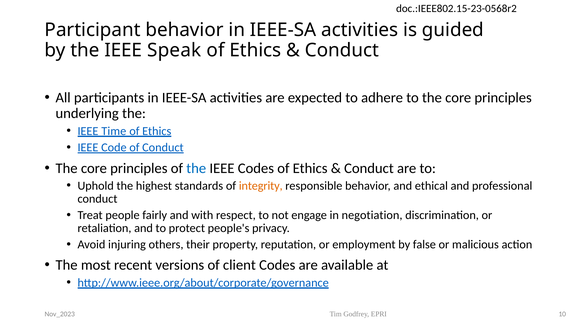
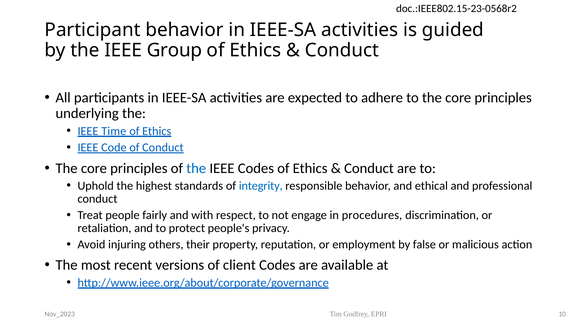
Speak: Speak -> Group (174, 50)
integrity colour: orange -> blue (261, 186)
negotiation: negotiation -> procedures (372, 215)
